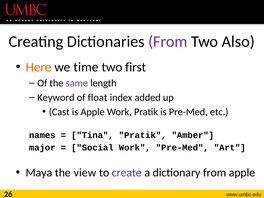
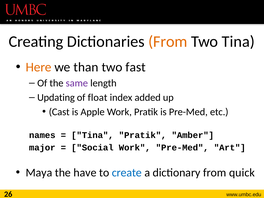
From colour: purple -> orange (168, 42)
Two Also: Also -> Tina (238, 42)
time: time -> than (86, 67)
first: first -> fast (136, 67)
Keyword: Keyword -> Updating (56, 98)
view: view -> have (85, 173)
create colour: purple -> blue (127, 173)
from apple: apple -> quick (242, 173)
